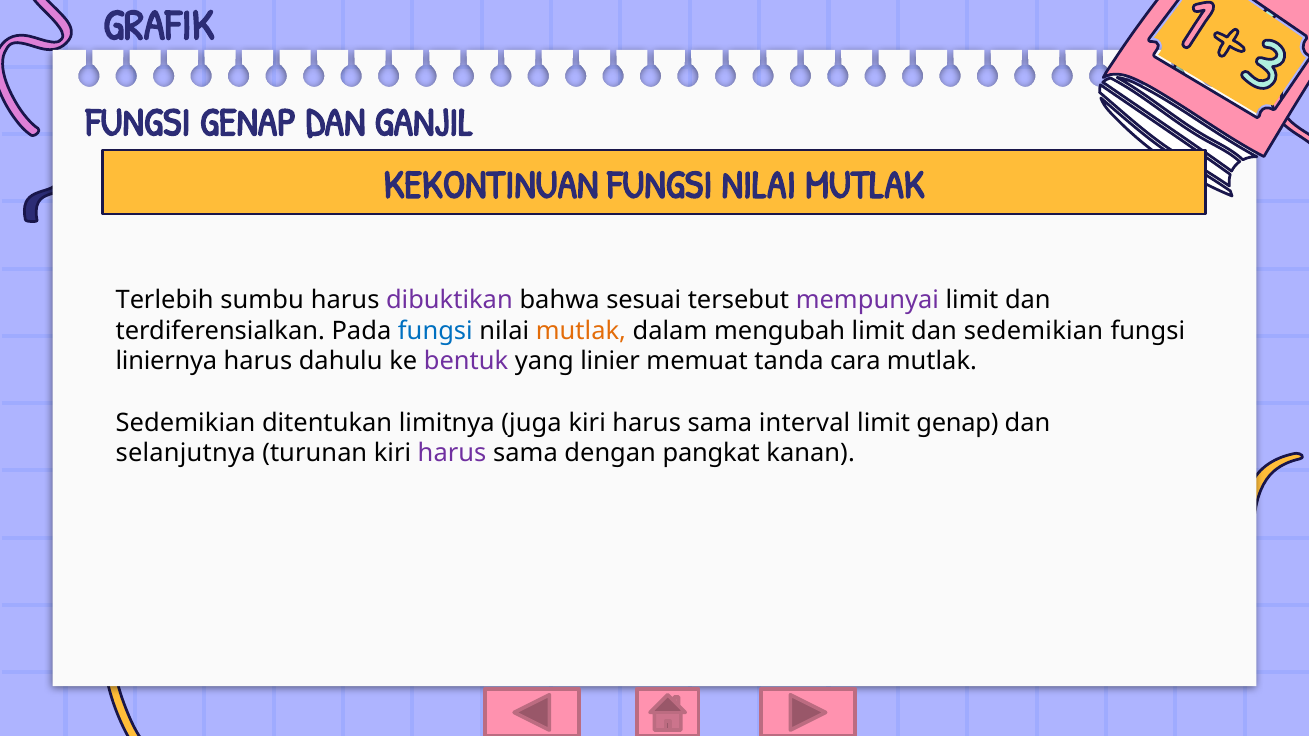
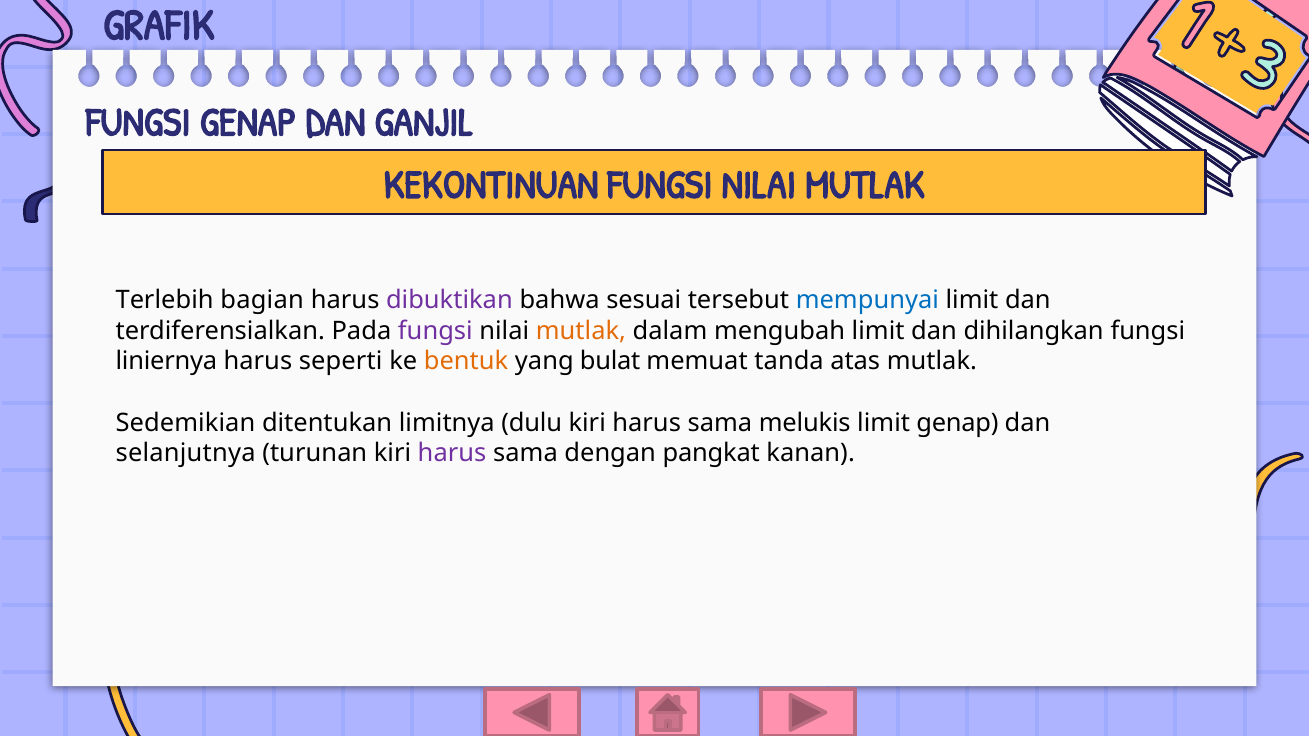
sumbu: sumbu -> bagian (262, 301)
mempunyai colour: purple -> blue (867, 301)
fungsi colour: blue -> purple (435, 331)
dan sedemikian: sedemikian -> dihilangkan (1034, 331)
dahulu: dahulu -> seperti (341, 362)
bentuk colour: purple -> orange (466, 362)
linier: linier -> bulat (610, 362)
cara: cara -> atas (855, 362)
juga: juga -> dulu (532, 423)
interval: interval -> melukis (805, 423)
